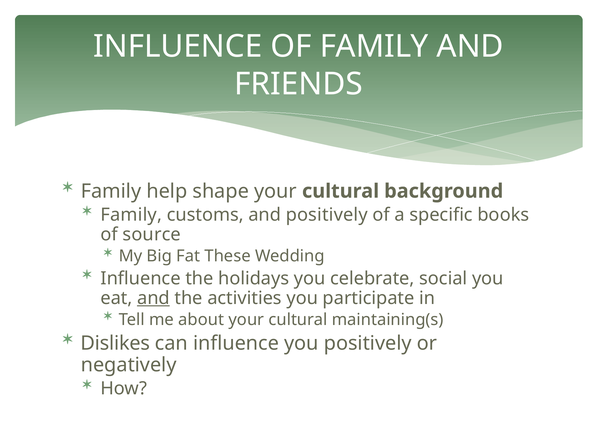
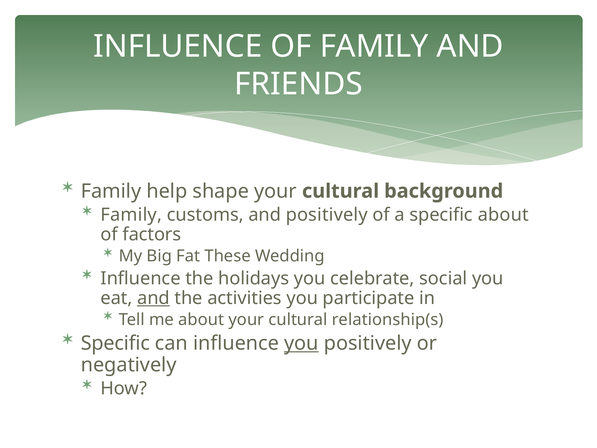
specific books: books -> about (503, 215)
source: source -> factors (152, 234)
maintaining(s: maintaining(s -> relationship(s (388, 319)
Dislikes: Dislikes -> Specific (115, 343)
you underline: none -> present (301, 343)
